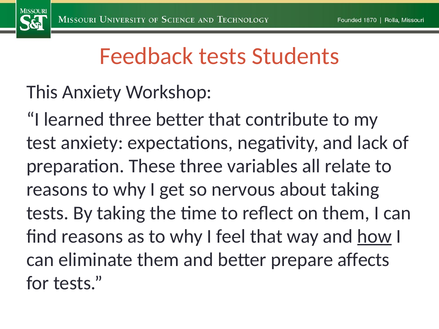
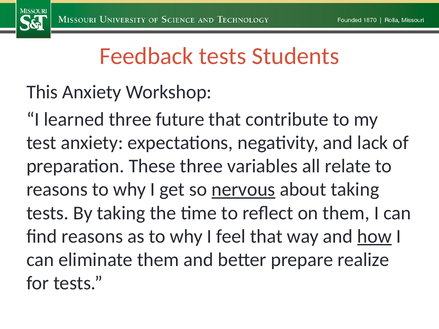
three better: better -> future (180, 119)
nervous underline: none -> present (243, 190)
affects: affects -> realize (363, 260)
